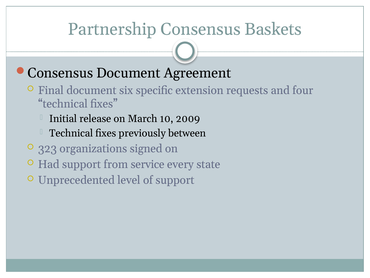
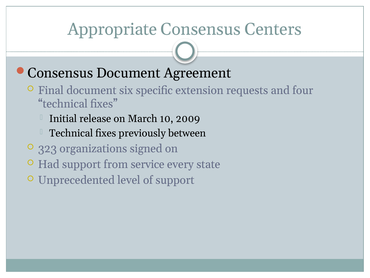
Partnership: Partnership -> Appropriate (112, 29)
Baskets: Baskets -> Centers (273, 29)
